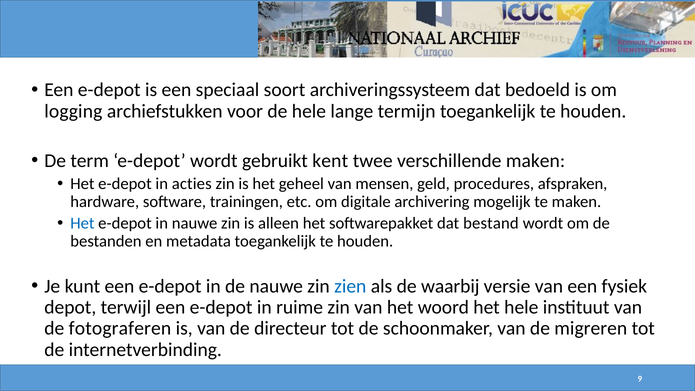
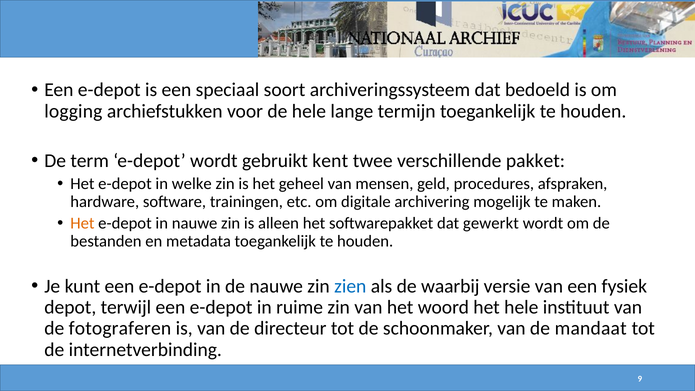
verschillende maken: maken -> pakket (535, 161)
acties: acties -> welke (192, 184)
Het colour: blue -> orange (82, 223)
bestand: bestand -> gewerkt (491, 223)
migreren: migreren -> mandaat (591, 328)
